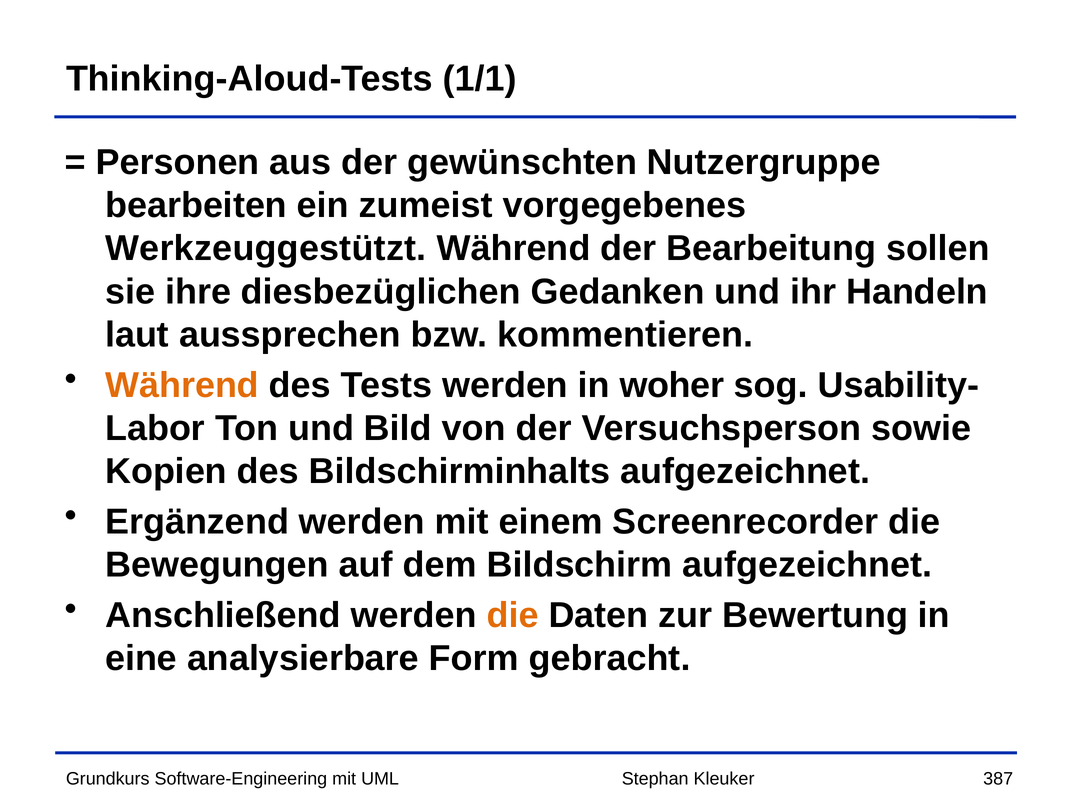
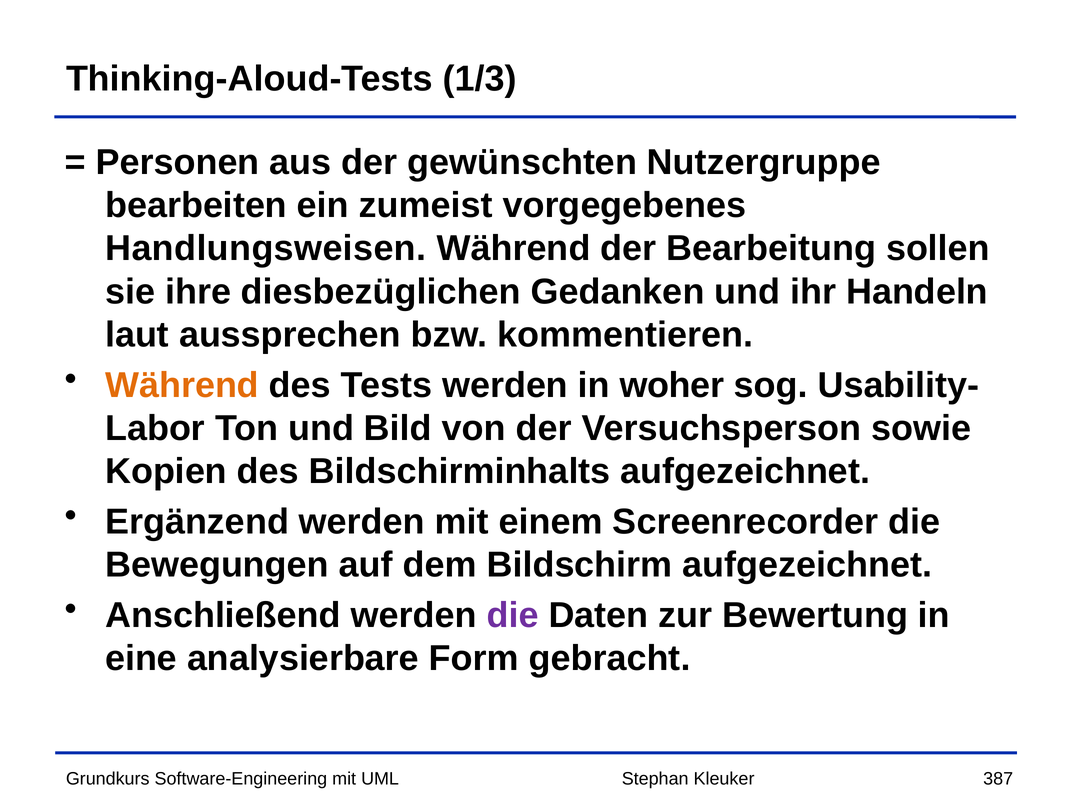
1/1: 1/1 -> 1/3 (480, 79)
Werkzeuggestützt: Werkzeuggestützt -> Handlungsweisen (266, 249)
die colour: orange -> purple (513, 615)
